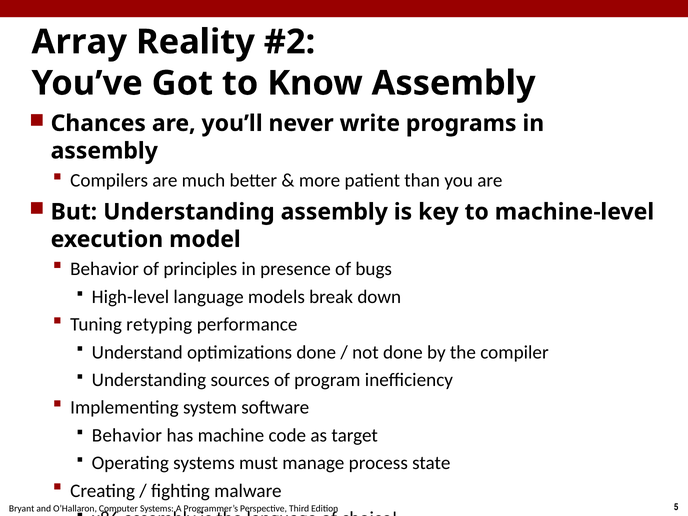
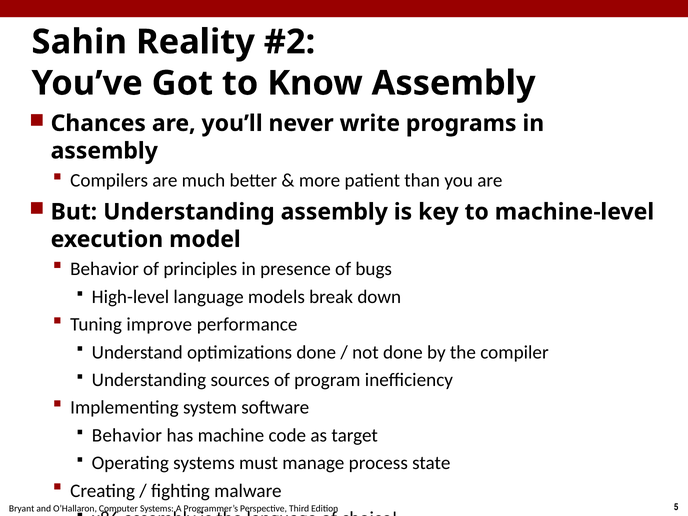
Array: Array -> Sahin (79, 42)
retyping: retyping -> improve (159, 325)
